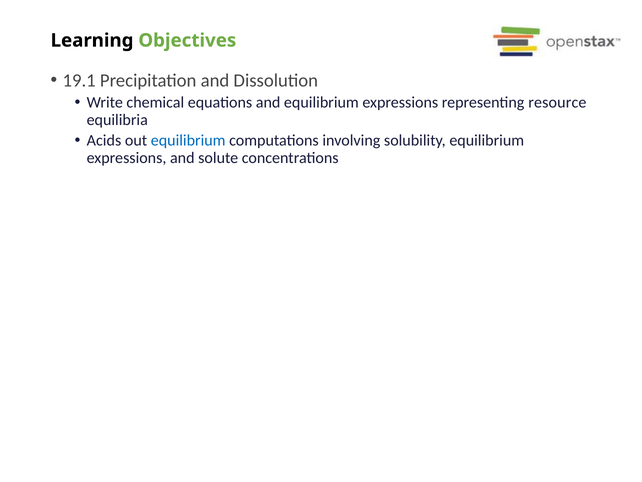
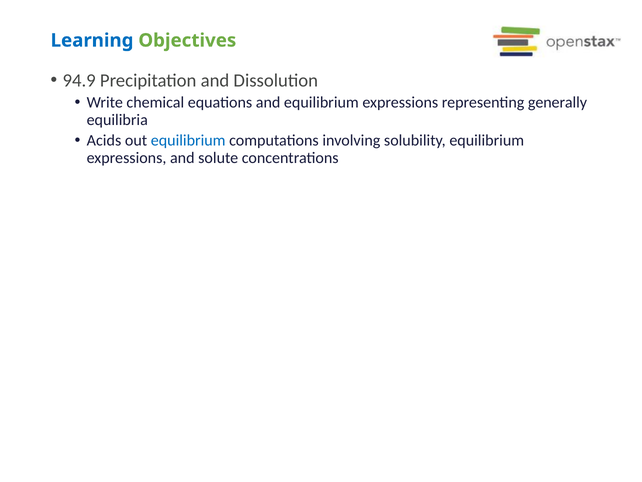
Learning colour: black -> blue (92, 40)
19.1: 19.1 -> 94.9 (79, 80)
resource: resource -> generally (557, 102)
